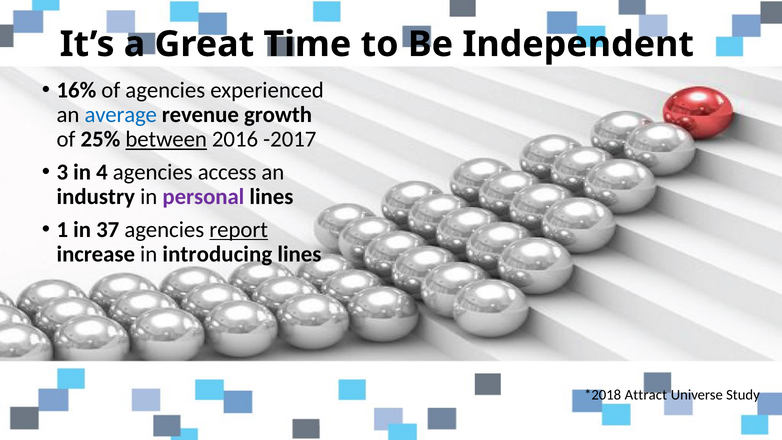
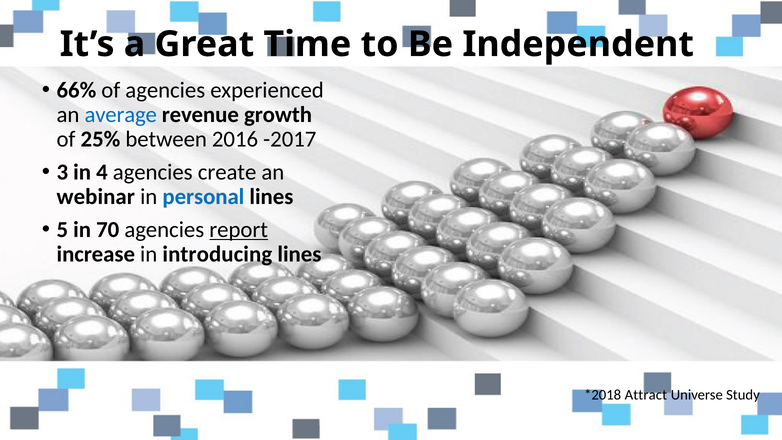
16%: 16% -> 66% (76, 90)
between underline: present -> none (166, 139)
access: access -> create (227, 172)
industry: industry -> webinar (96, 197)
personal colour: purple -> blue (203, 197)
1: 1 -> 5 (62, 230)
37: 37 -> 70 (108, 230)
